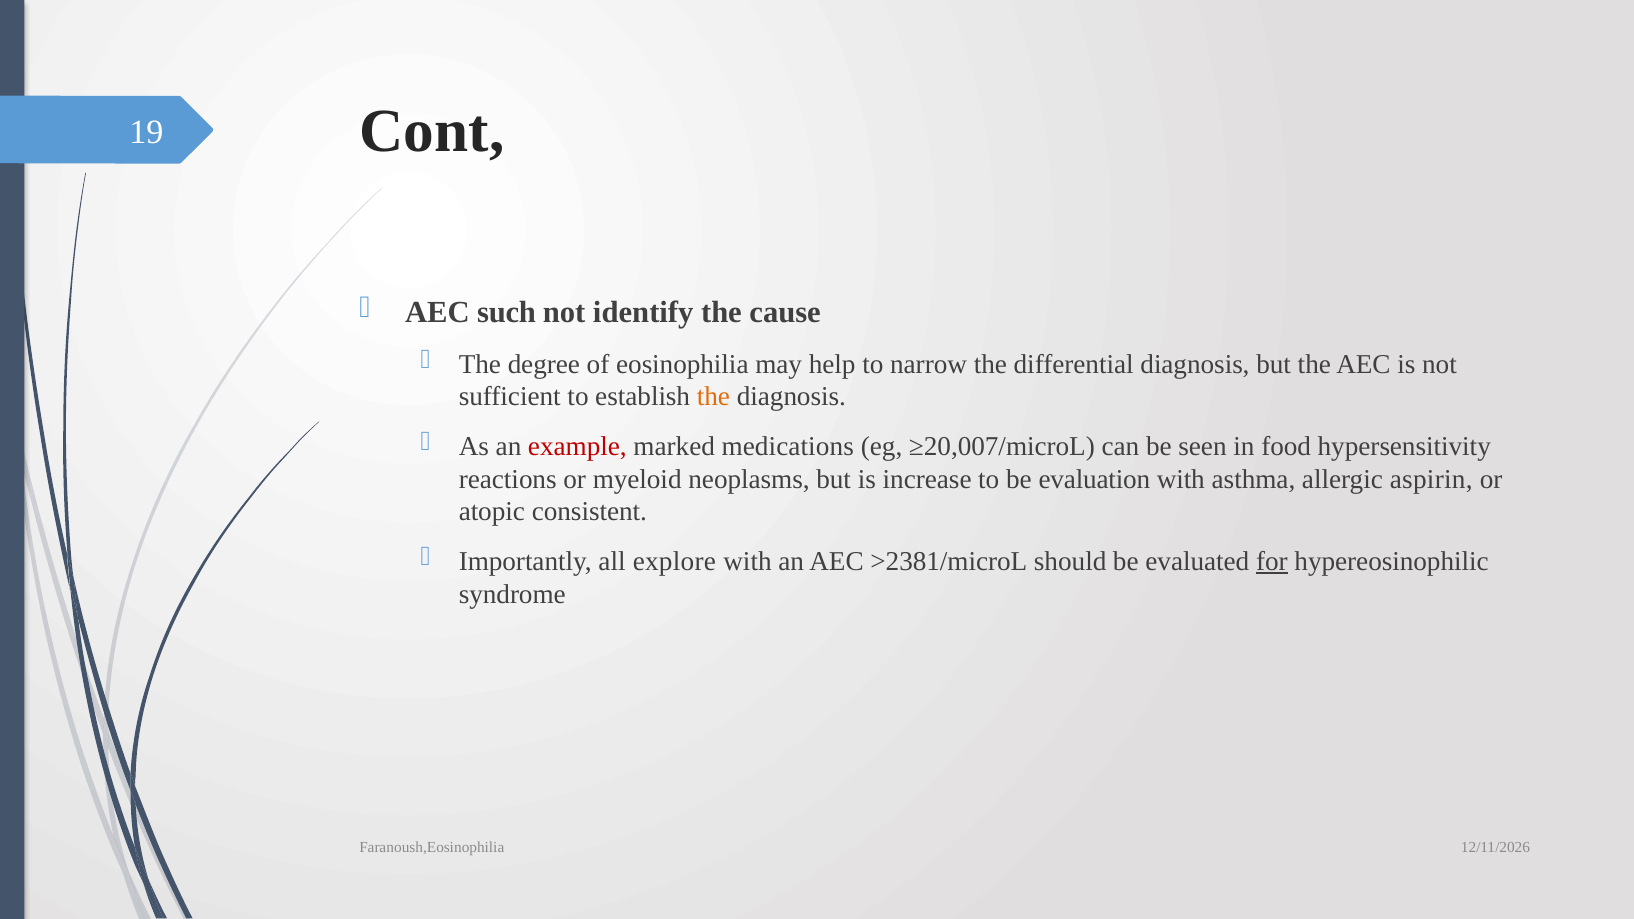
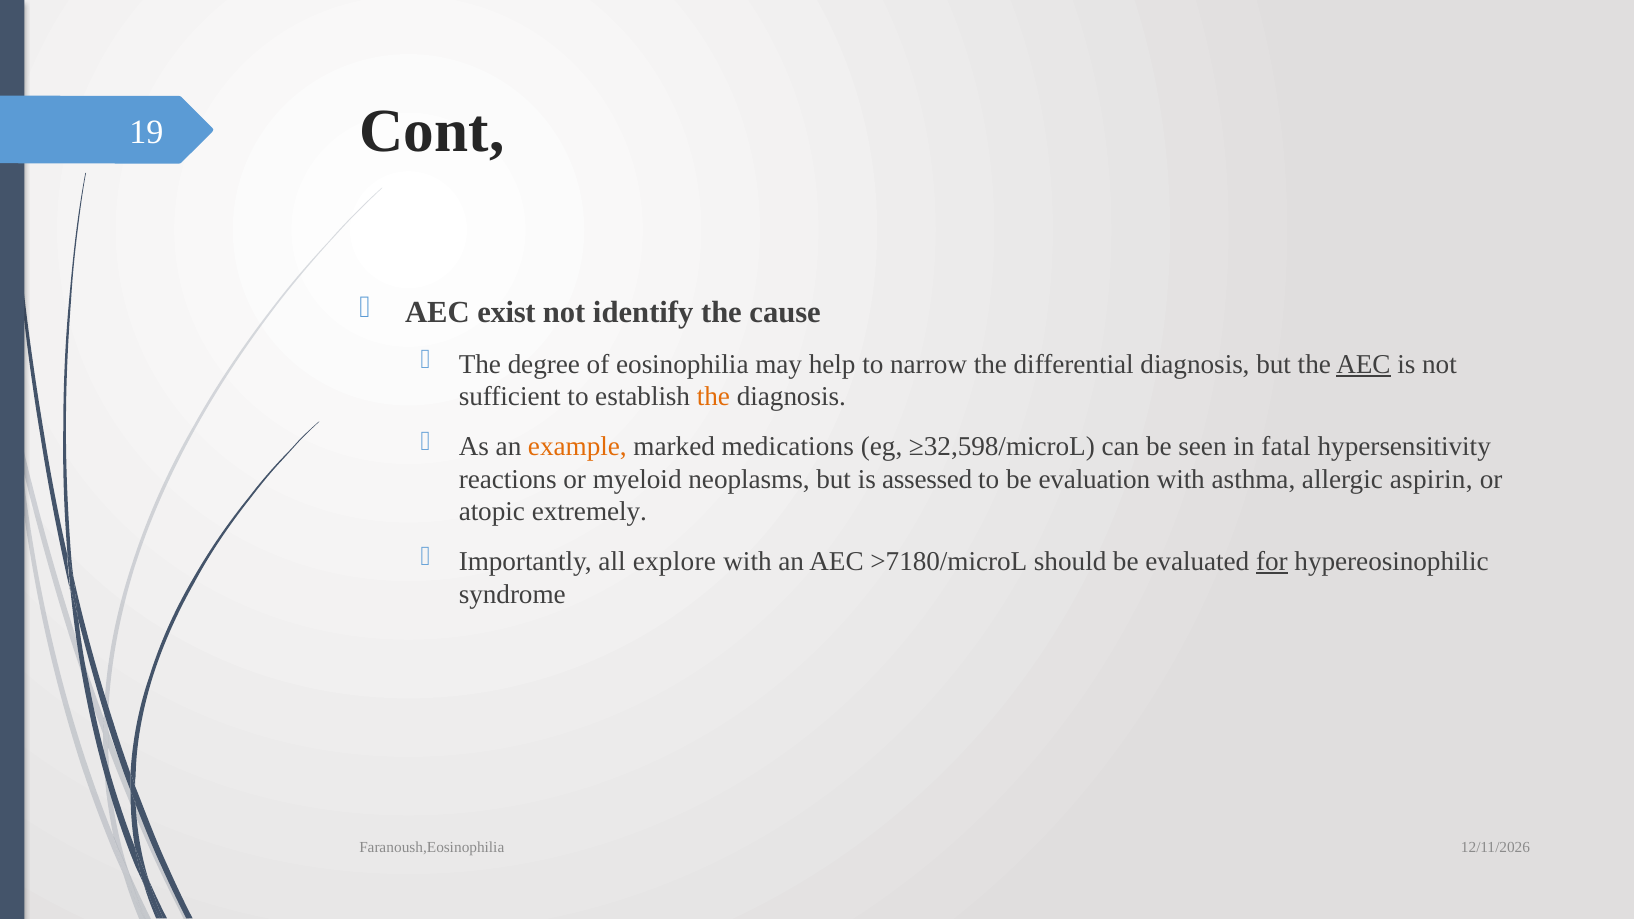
such: such -> exist (507, 313)
AEC underline: none -> present (1363, 364)
example colour: red -> orange (577, 446)
≥20,007/microL: ≥20,007/microL -> ≥32,598/microL (1002, 446)
food: food -> fatal (1286, 446)
increase: increase -> assessed (927, 479)
consistent: consistent -> extremely (589, 512)
>2381/microL: >2381/microL -> >7180/microL (949, 562)
